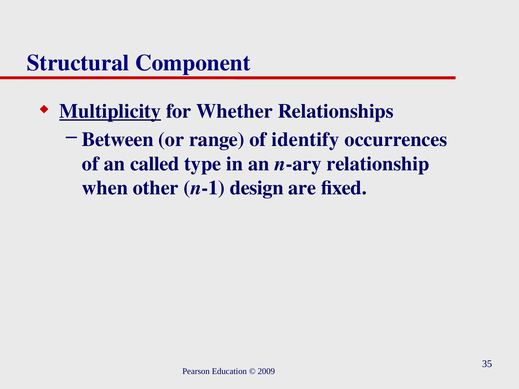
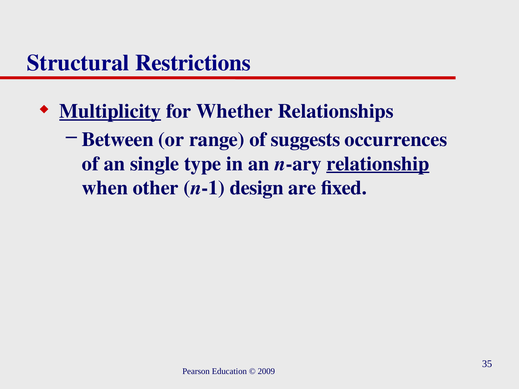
Component: Component -> Restrictions (193, 63)
identify: identify -> suggests (306, 140)
called: called -> single (155, 164)
relationship underline: none -> present (378, 164)
